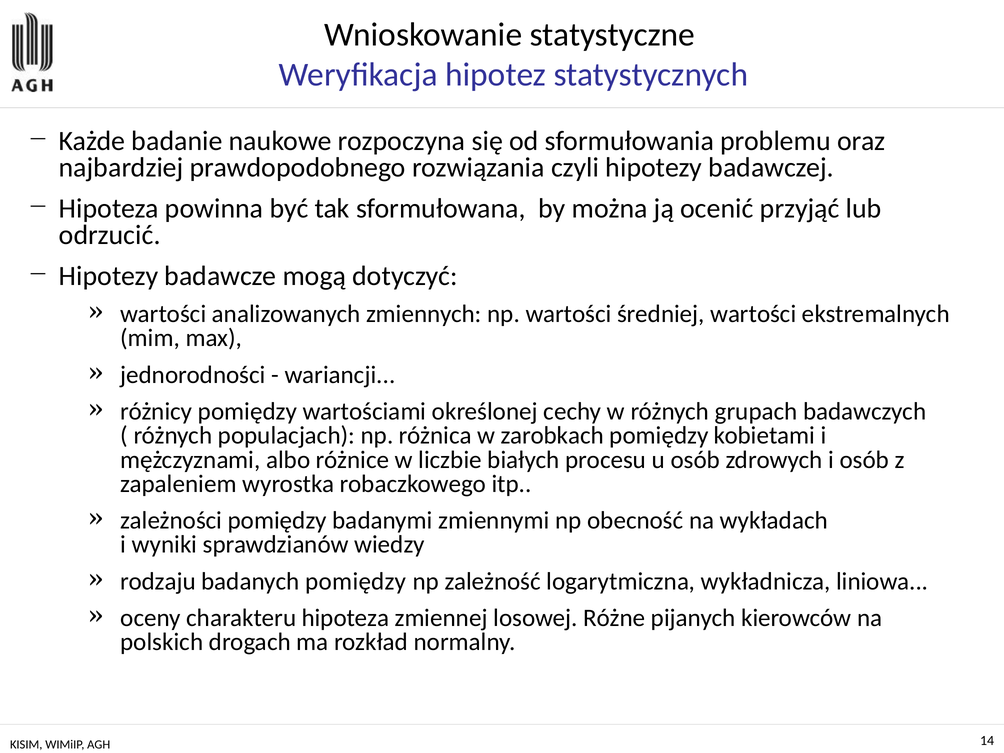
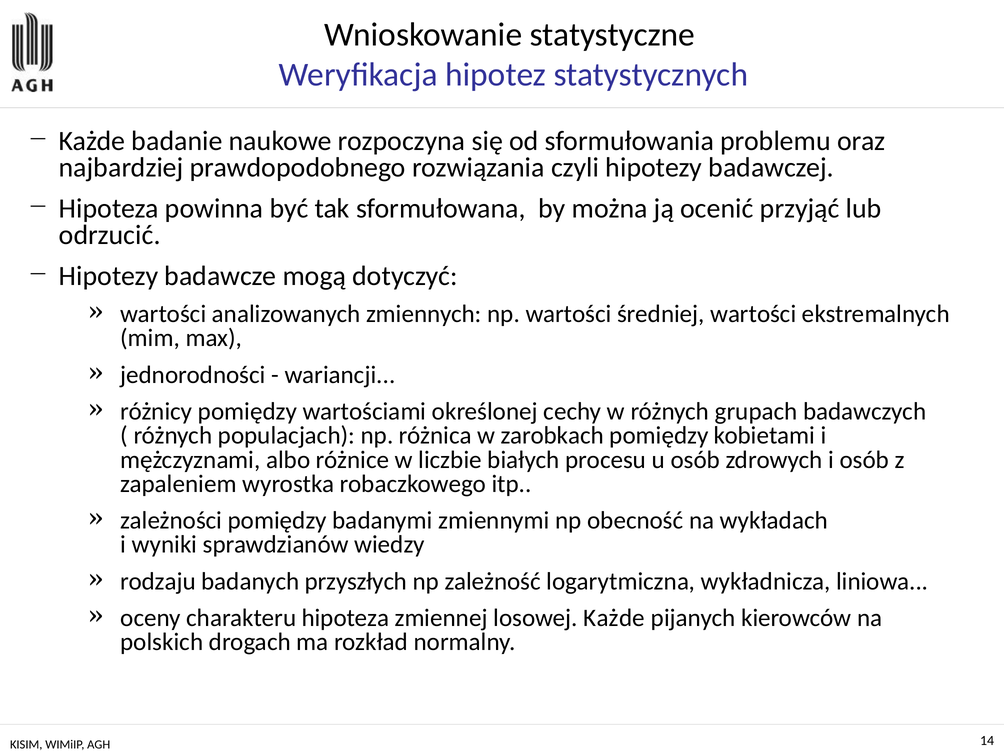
badanych pomiędzy: pomiędzy -> przyszłych (356, 581)
losowej Różne: Różne -> Każde (614, 618)
